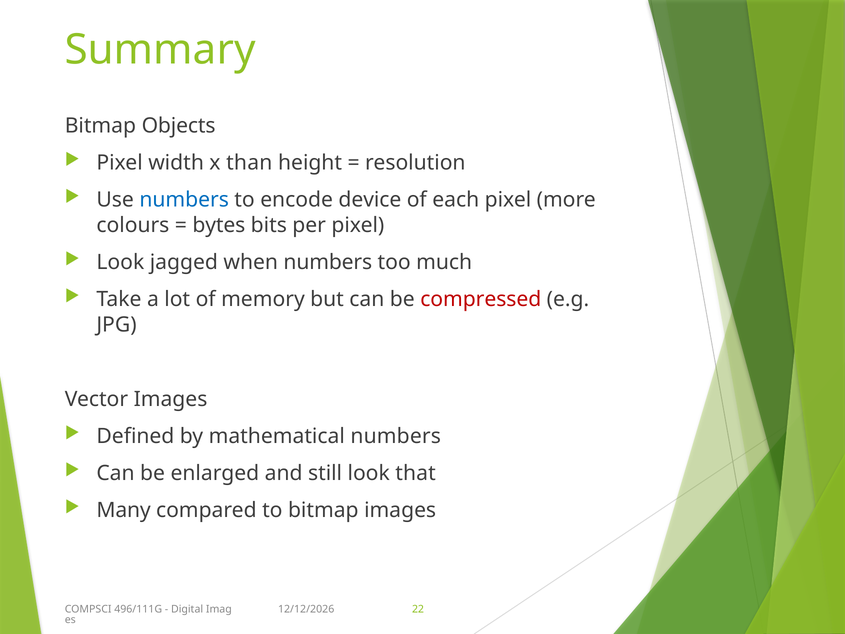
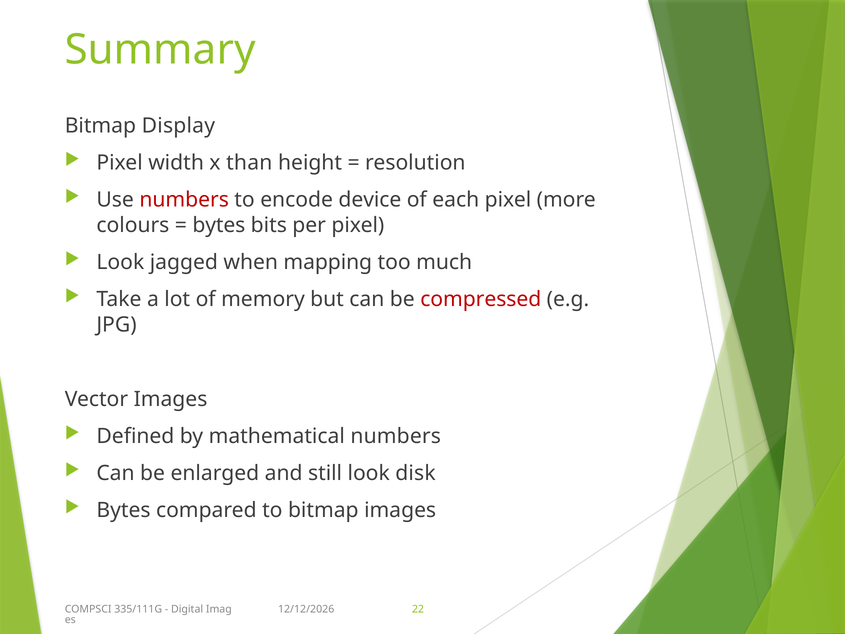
Objects: Objects -> Display (178, 126)
numbers colour: blue -> red (184, 200)
when numbers: numbers -> mapping (328, 262)
that: that -> disk (415, 473)
Many: Many -> Bytes (123, 510)
496/111G: 496/111G -> 335/111G (138, 609)
